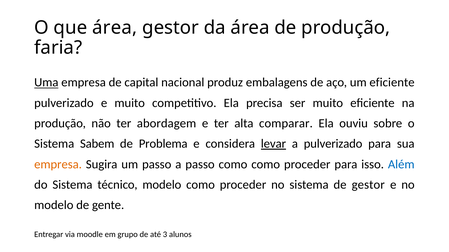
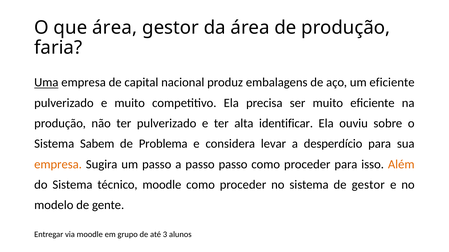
ter abordagem: abordagem -> pulverizado (167, 124)
comparar: comparar -> identificar (286, 124)
levar underline: present -> none (273, 144)
a pulverizado: pulverizado -> desperdício (333, 144)
passo como: como -> passo (233, 165)
Além colour: blue -> orange (401, 165)
técnico modelo: modelo -> moodle (162, 185)
